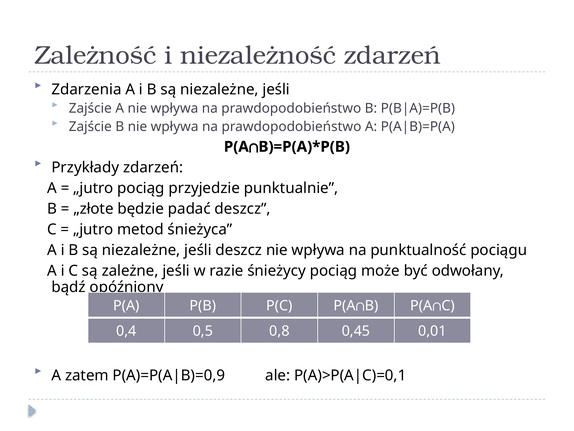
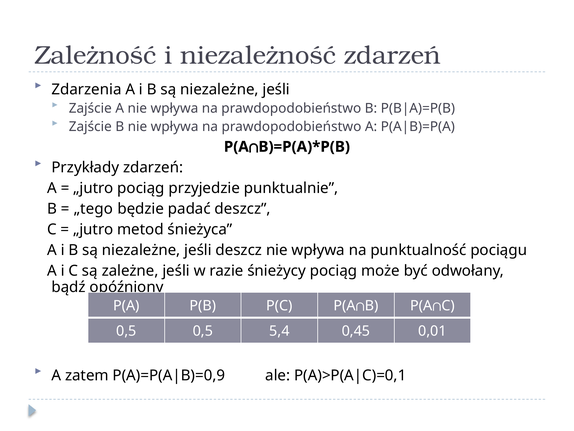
„złote: „złote -> „tego (93, 209)
0,4: 0,4 -> 0,5 (126, 331)
0,8: 0,8 -> 5,4 (279, 331)
